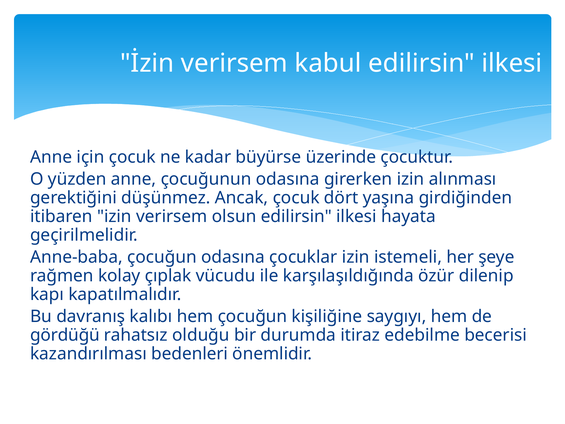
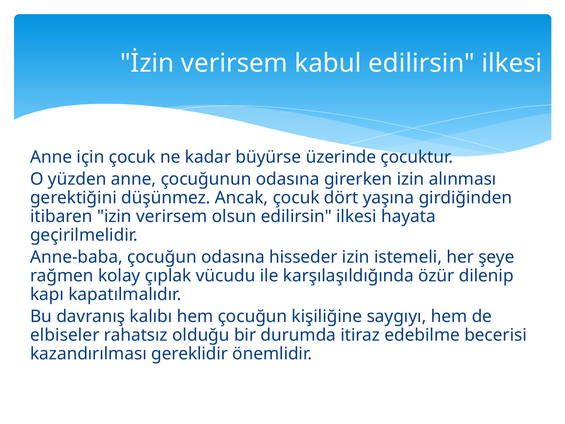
çocuklar: çocuklar -> hisseder (303, 257)
gördüğü: gördüğü -> elbiseler (65, 335)
bedenleri: bedenleri -> gereklidir (190, 353)
